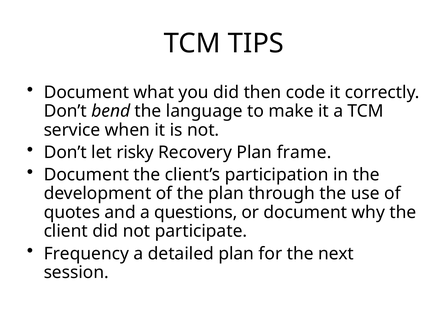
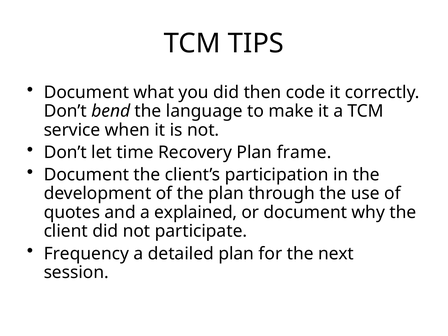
risky: risky -> time (135, 152)
questions: questions -> explained (196, 212)
